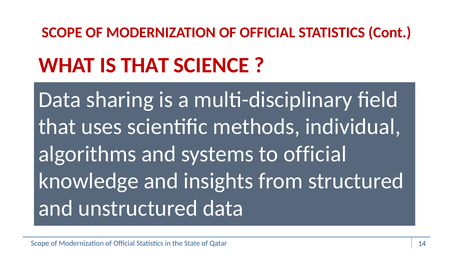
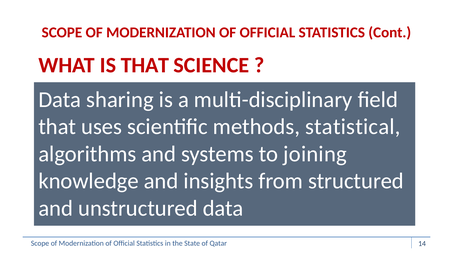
individual: individual -> statistical (353, 127)
to official: official -> joining (315, 154)
